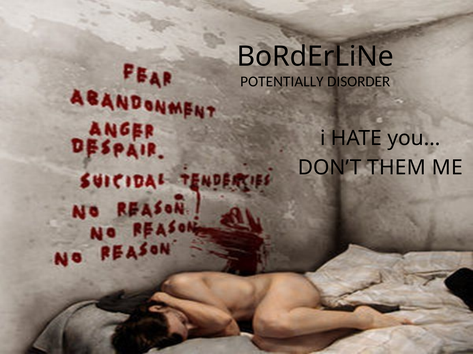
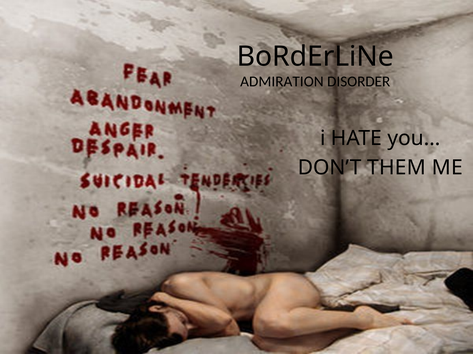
POTENTIALLY: POTENTIALLY -> ADMIRATION (282, 82)
